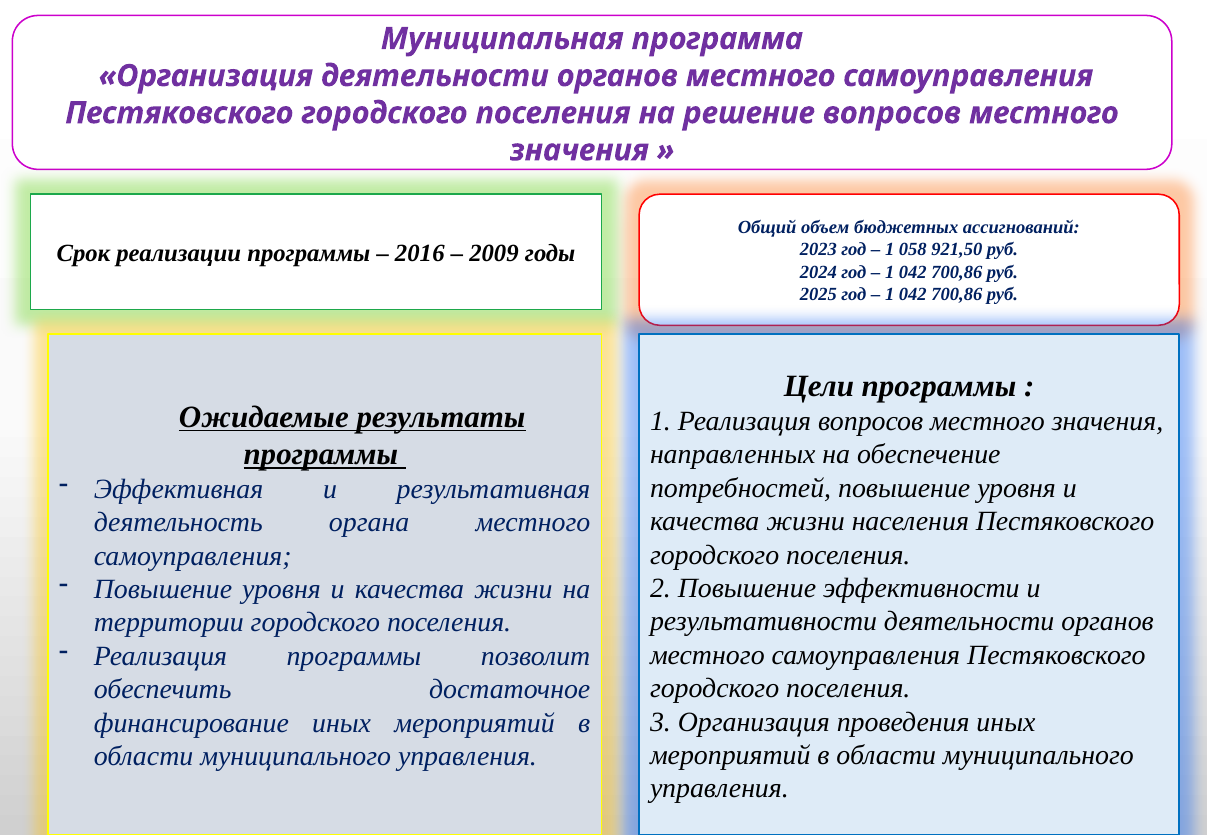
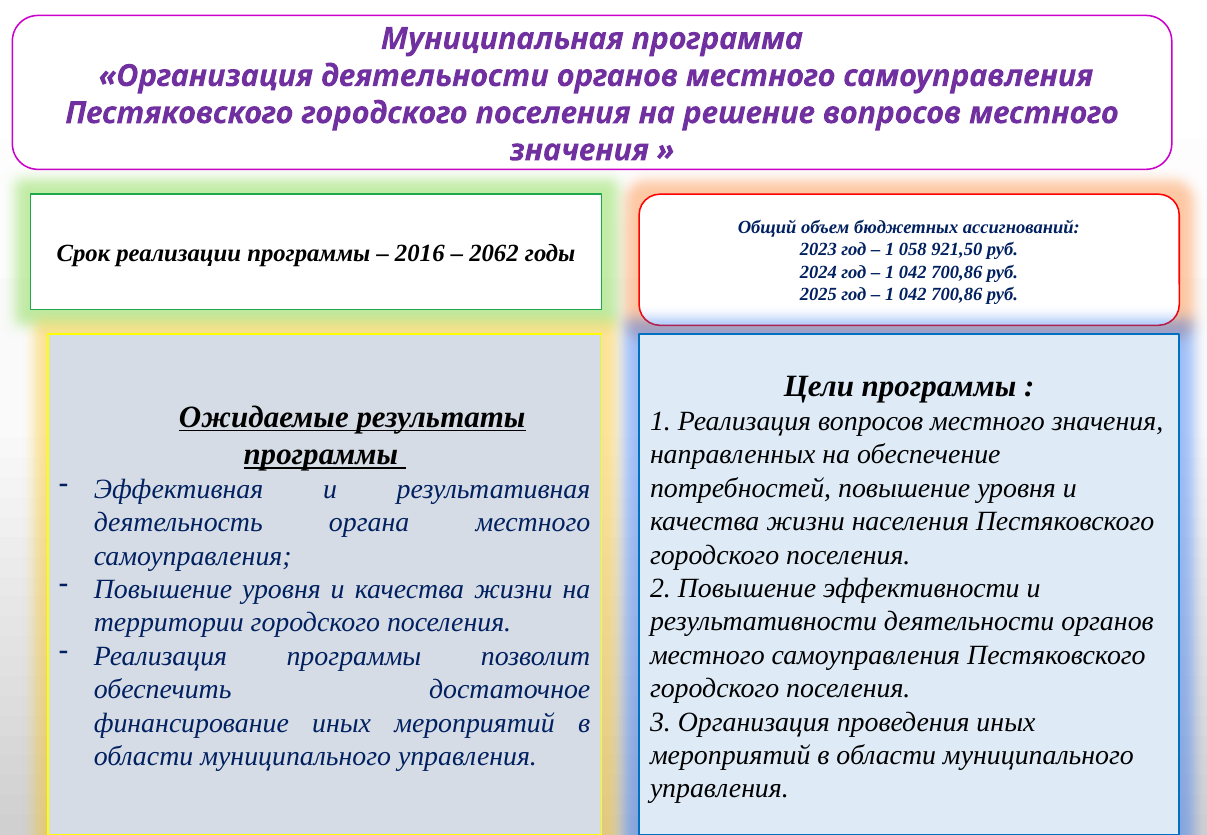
2009: 2009 -> 2062 (494, 254)
